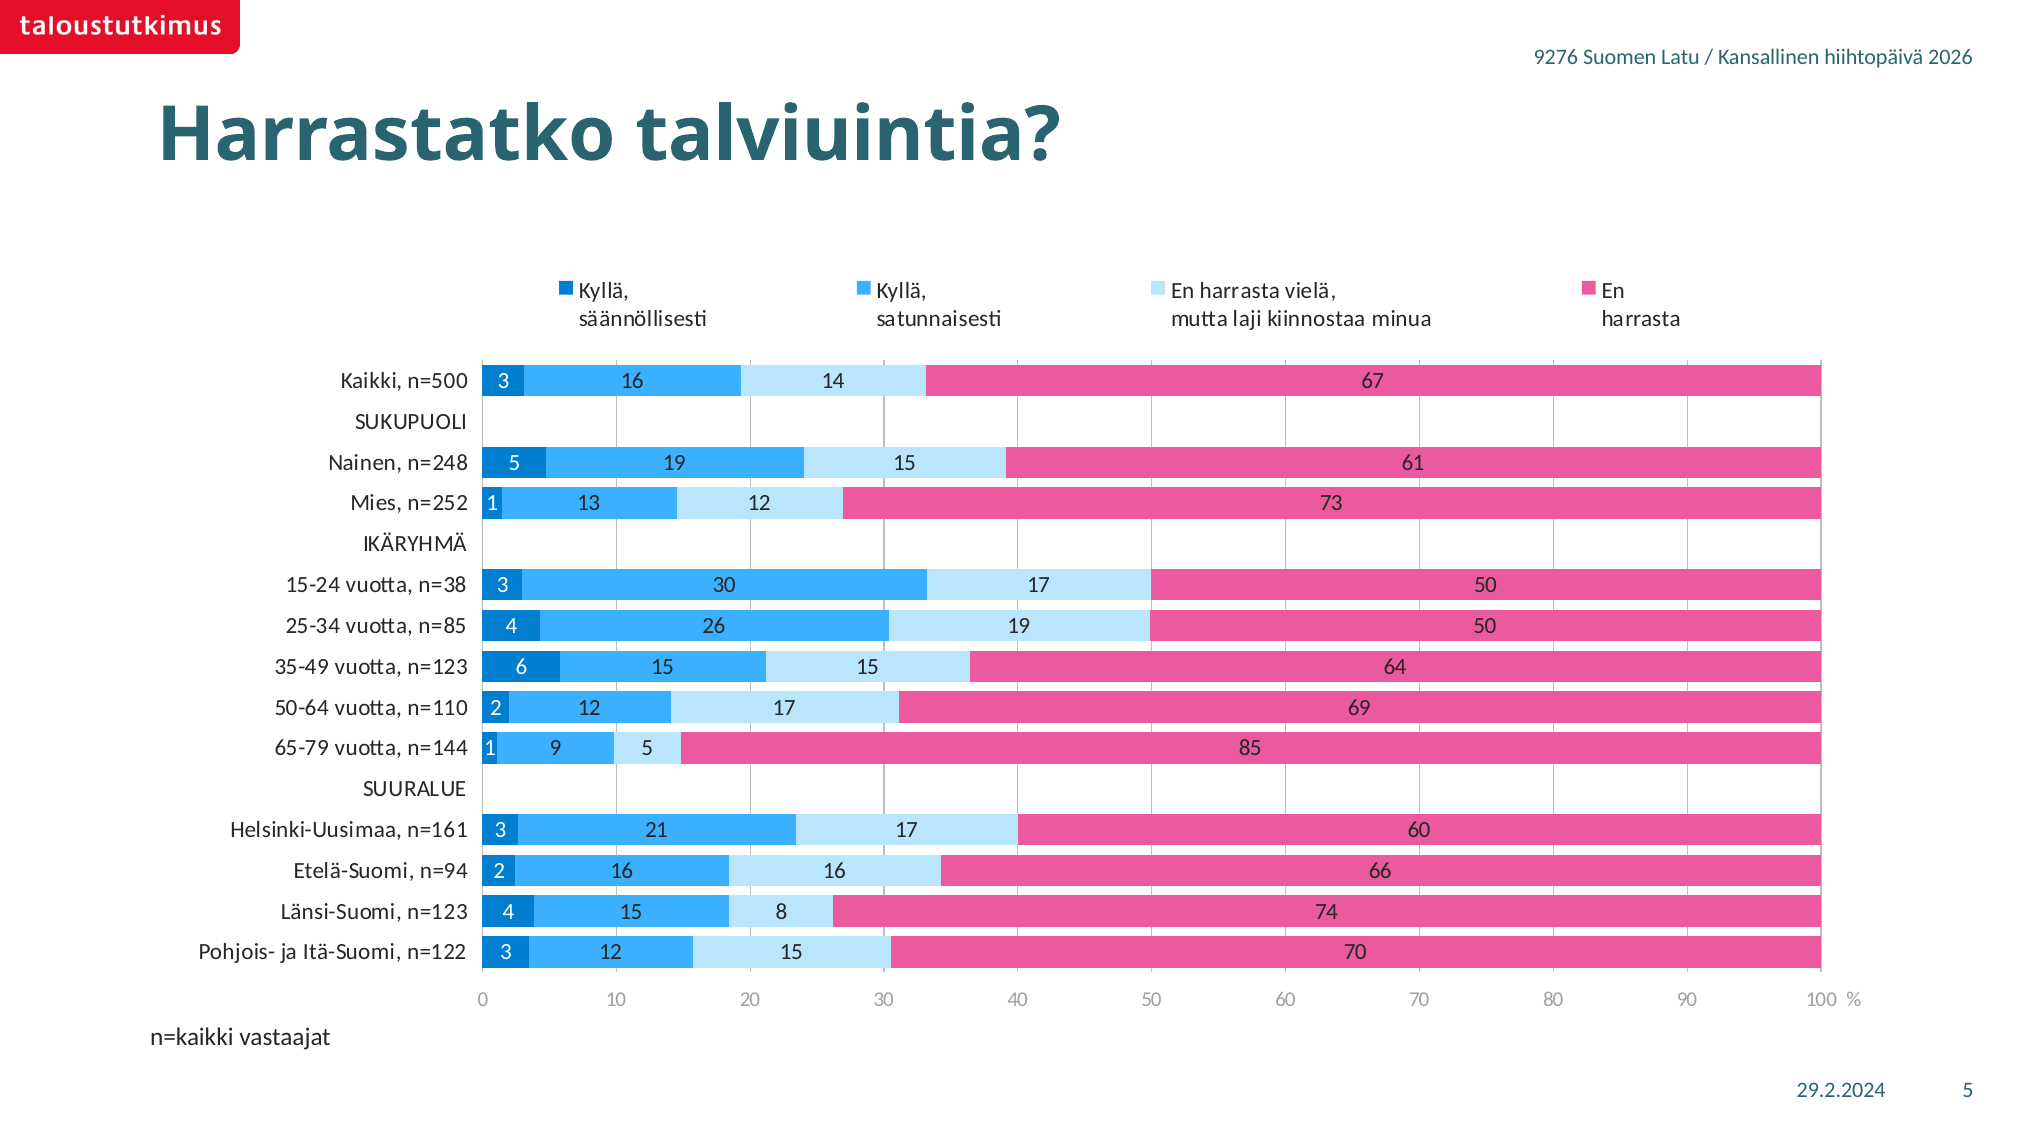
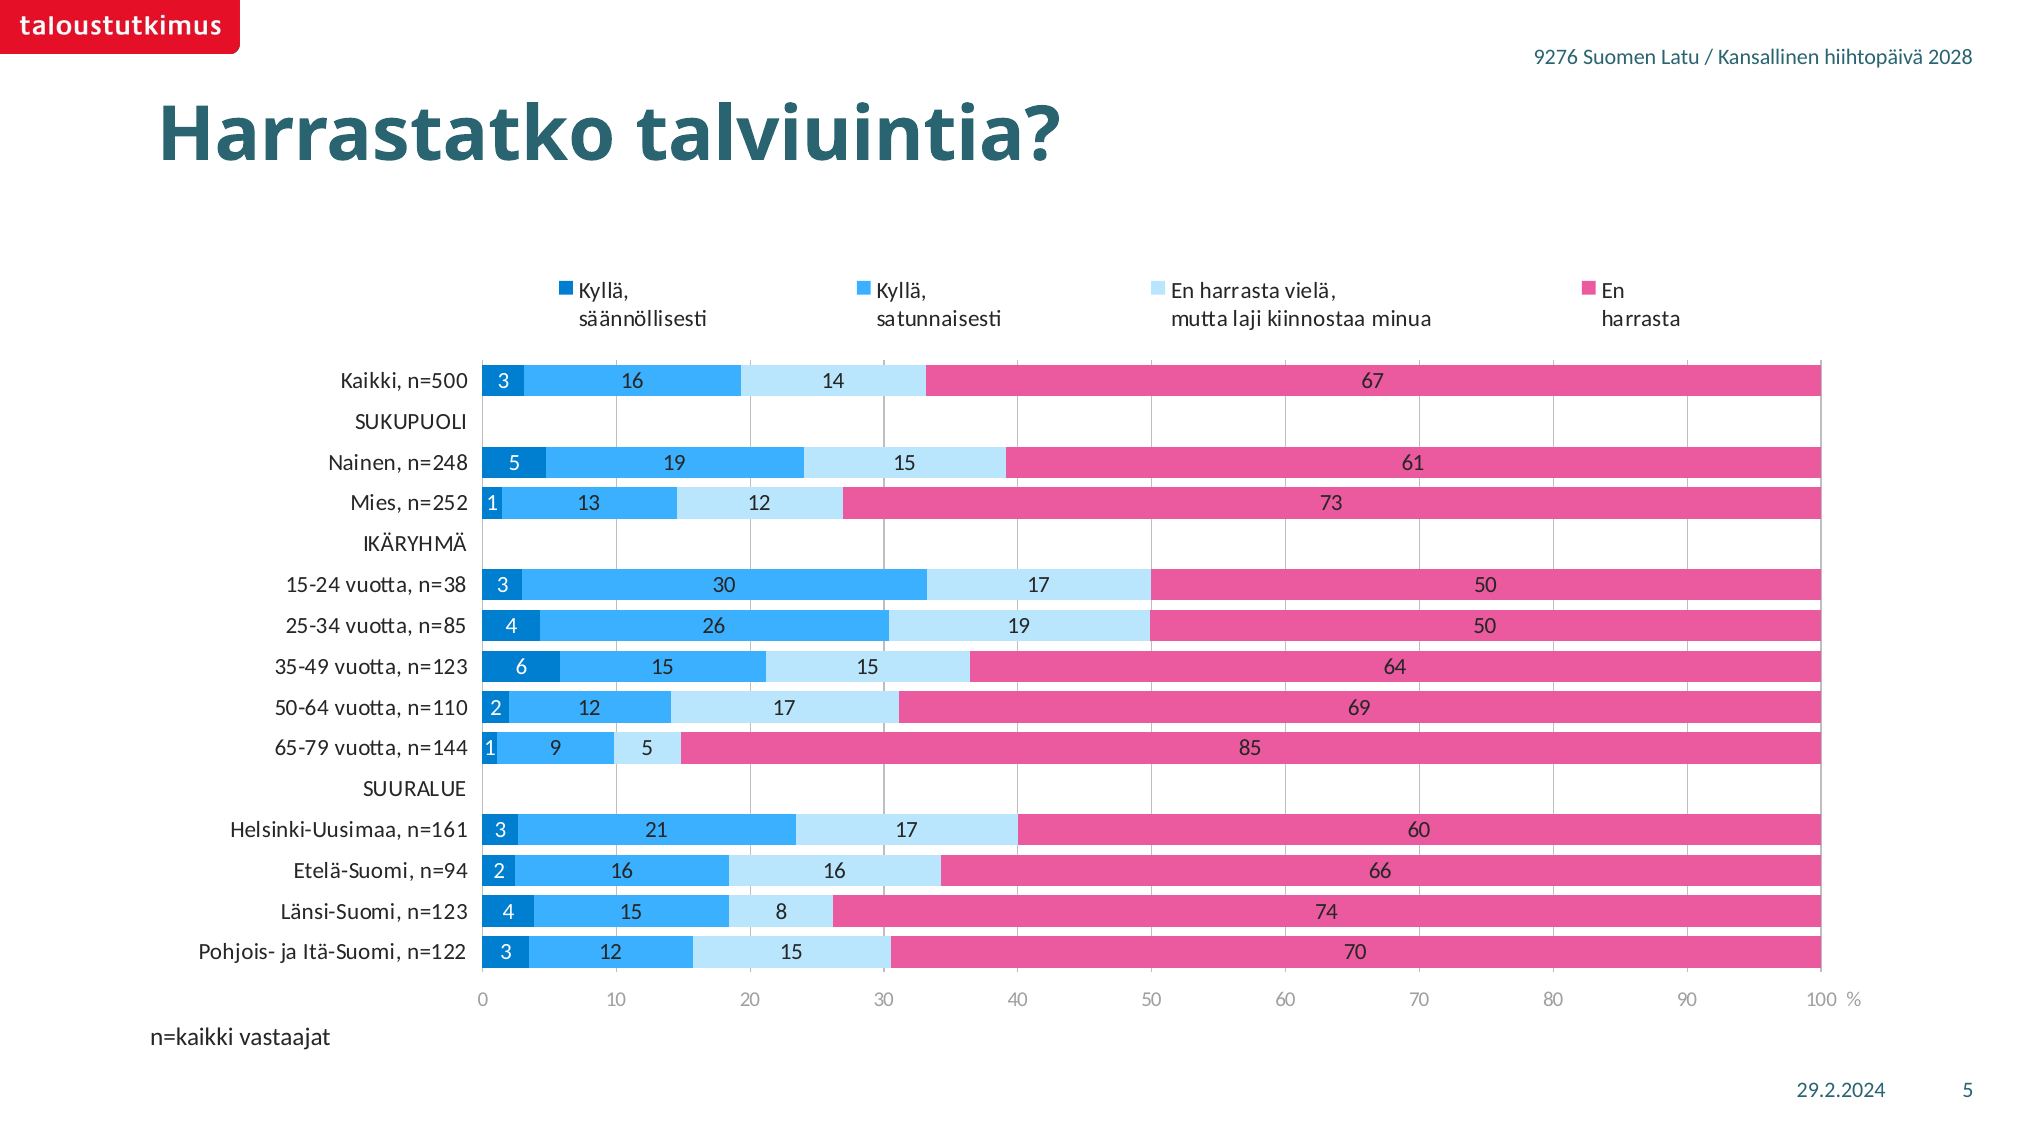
2026: 2026 -> 2028 (1950, 57)
